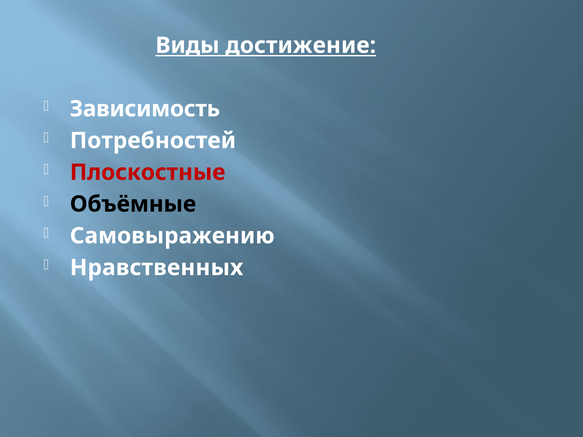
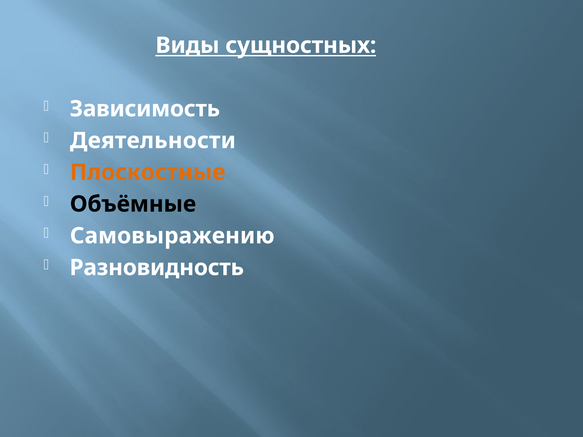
достижение: достижение -> сущностных (301, 45)
Потребностей: Потребностей -> Деятельности (153, 141)
Плоскостные colour: red -> orange (148, 172)
Нравственных: Нравственных -> Разновидность (157, 268)
